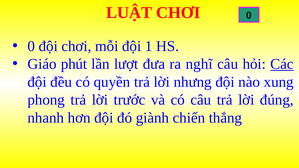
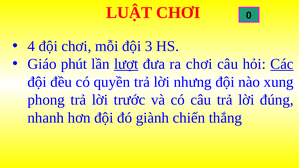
0: 0 -> 4 (31, 46)
1: 1 -> 3 (149, 46)
lượt underline: none -> present (126, 64)
ra nghĩ: nghĩ -> chơi (199, 64)
